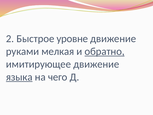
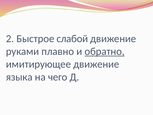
уровне: уровне -> слабой (72, 39)
мелкая: мелкая -> плавно (58, 51)
языка underline: present -> none (19, 77)
